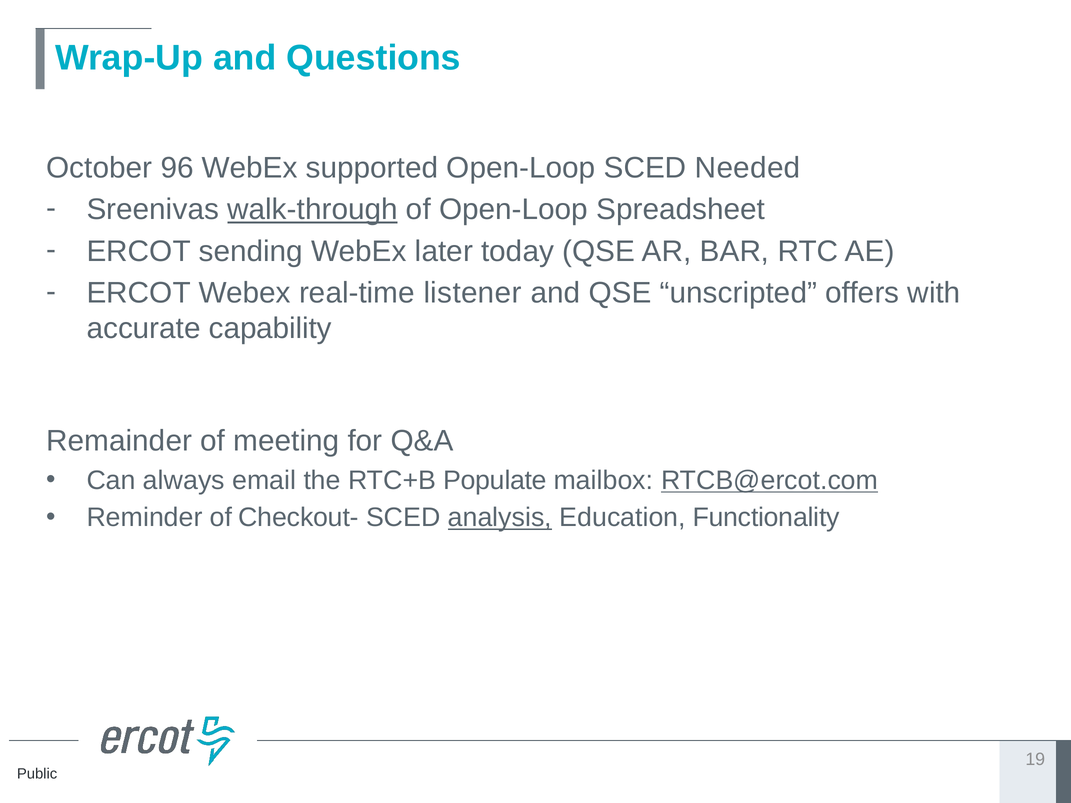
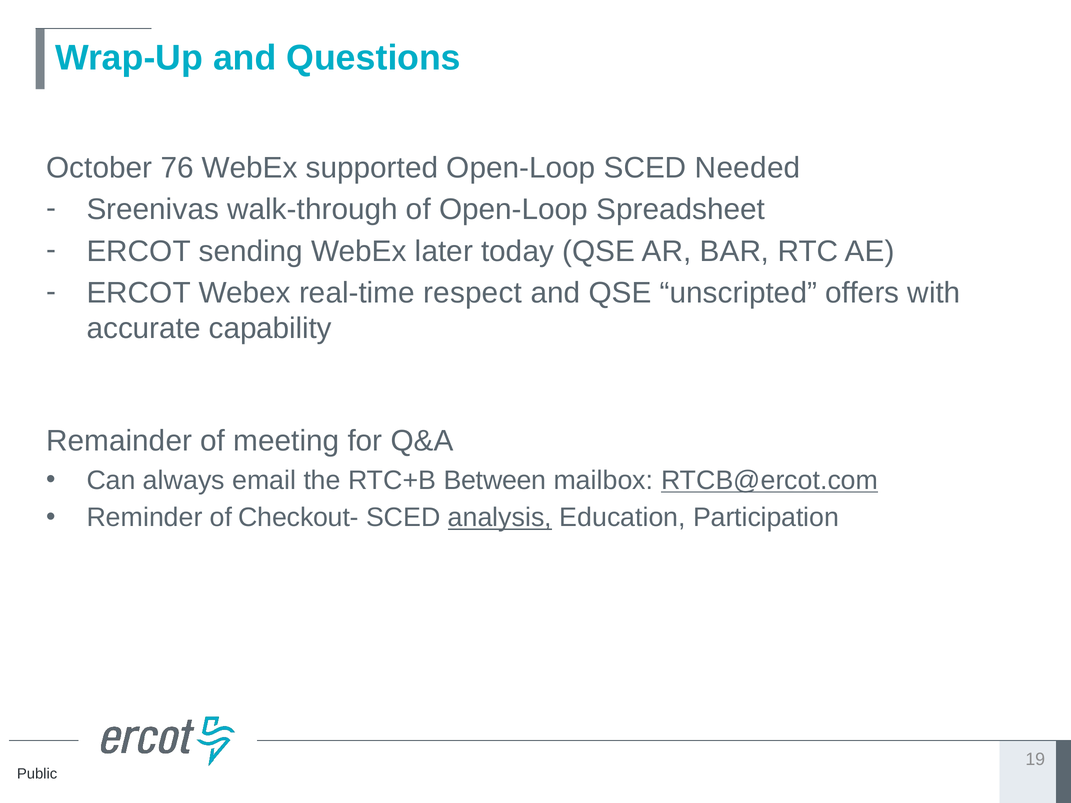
96: 96 -> 76 (177, 168)
walk-through underline: present -> none (313, 210)
listener: listener -> respect (473, 293)
Populate: Populate -> Between (495, 480)
Functionality: Functionality -> Participation (766, 518)
